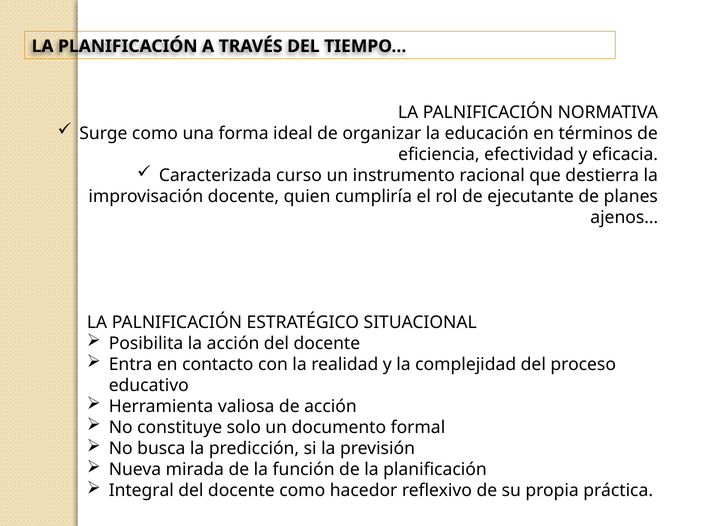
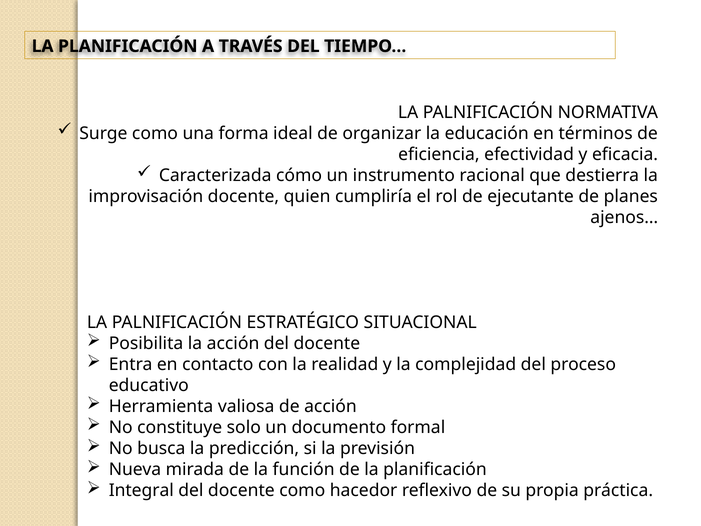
curso: curso -> cómo (299, 176)
